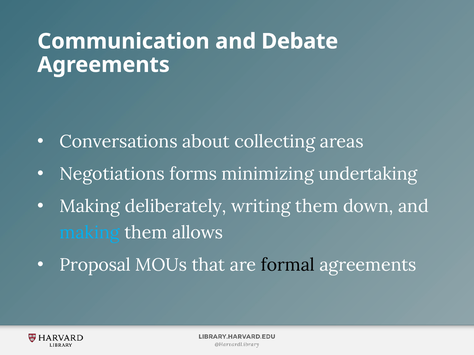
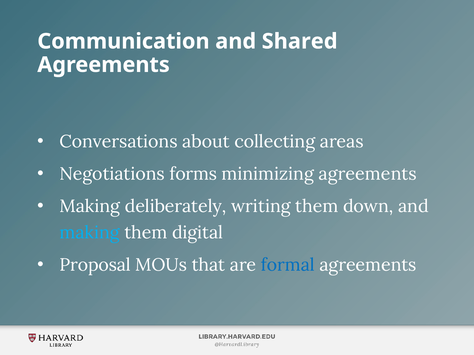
Debate: Debate -> Shared (300, 41)
minimizing undertaking: undertaking -> agreements (368, 174)
allows: allows -> digital (198, 233)
formal colour: black -> blue (288, 265)
